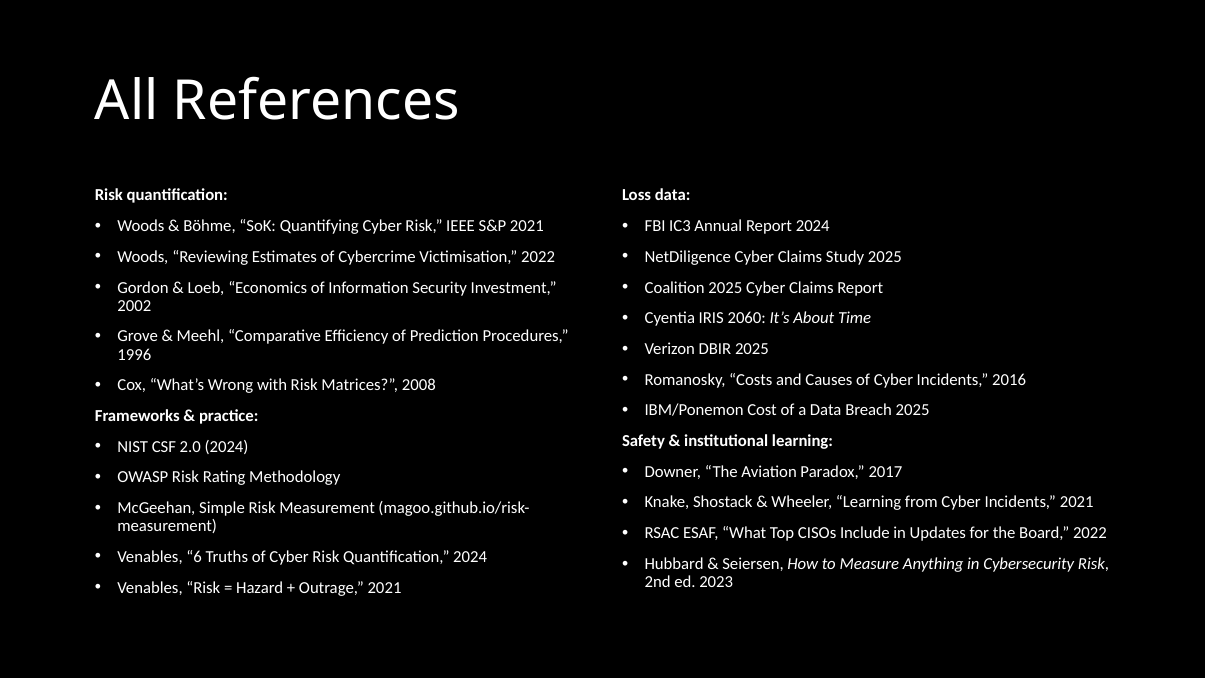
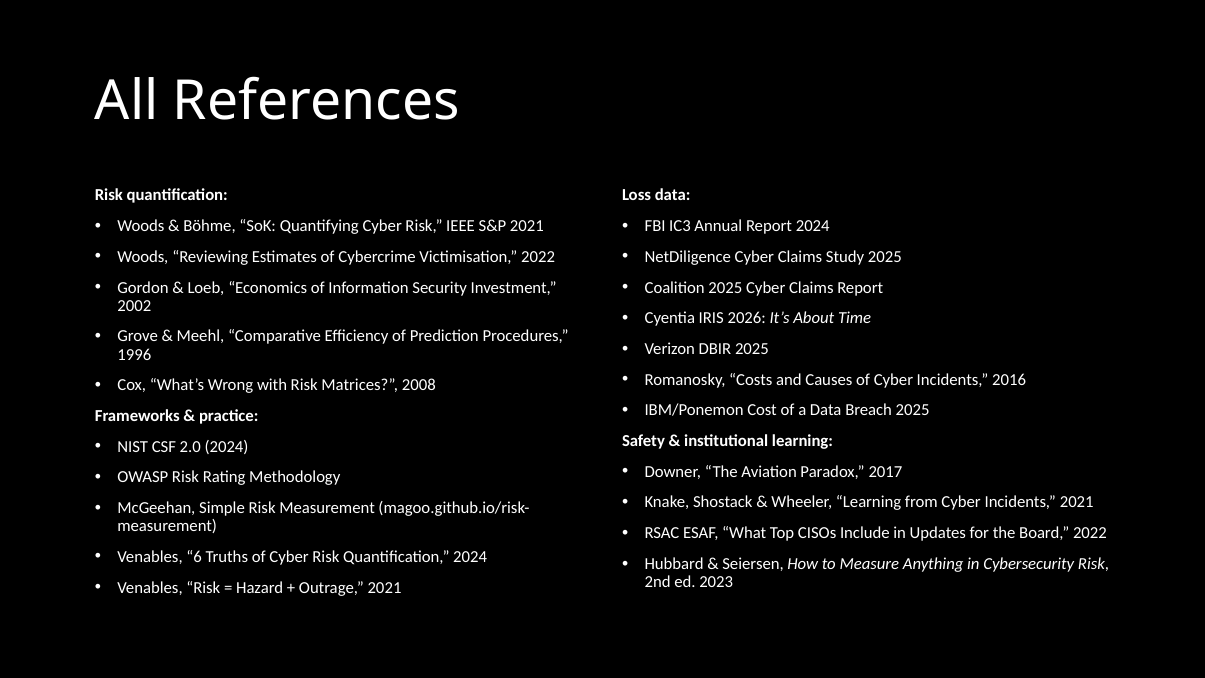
2060: 2060 -> 2026 (747, 318)
